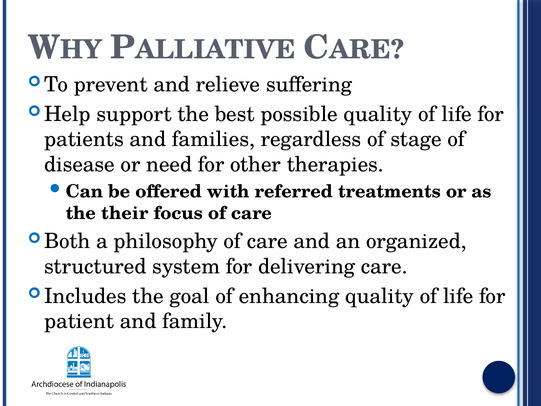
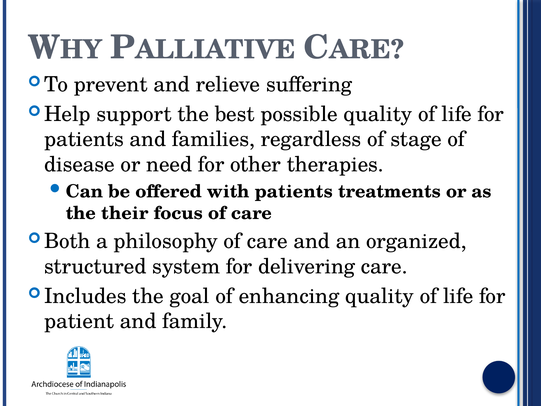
with referred: referred -> patients (294, 191)
